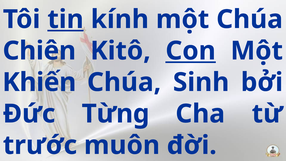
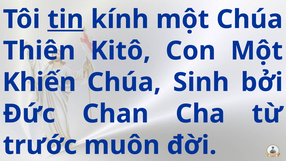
Chiên: Chiên -> Thiên (39, 51)
Con underline: present -> none (191, 51)
Từng: Từng -> Chan (115, 114)
